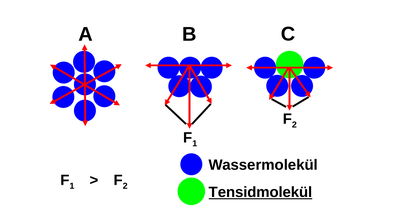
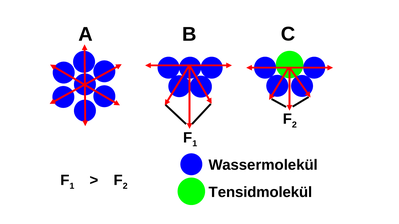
Tensidmolekül underline: present -> none (261, 193)
